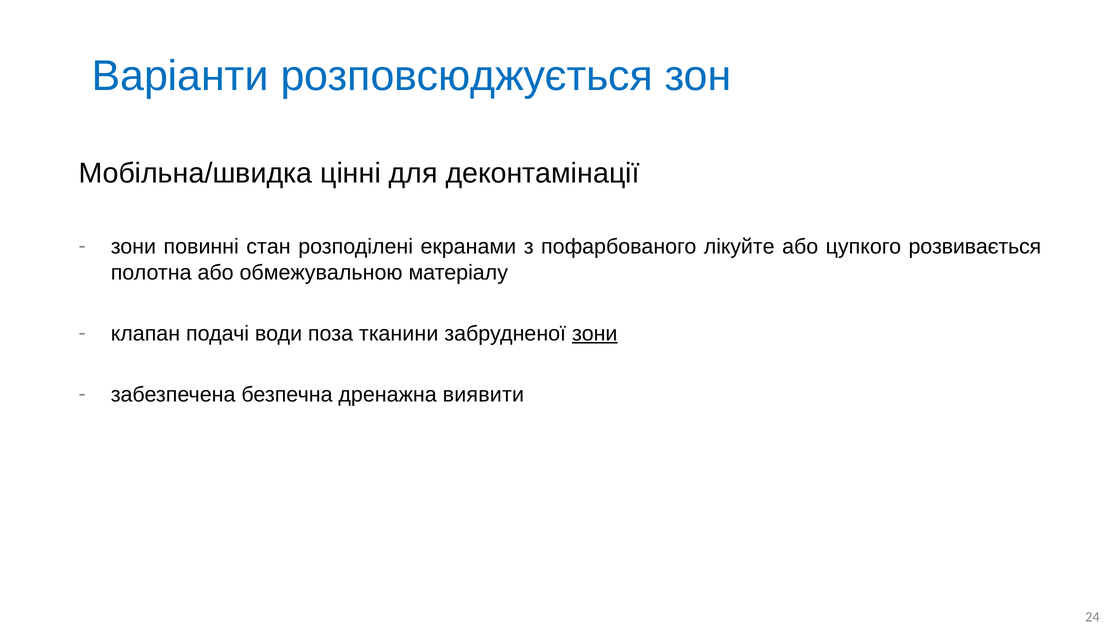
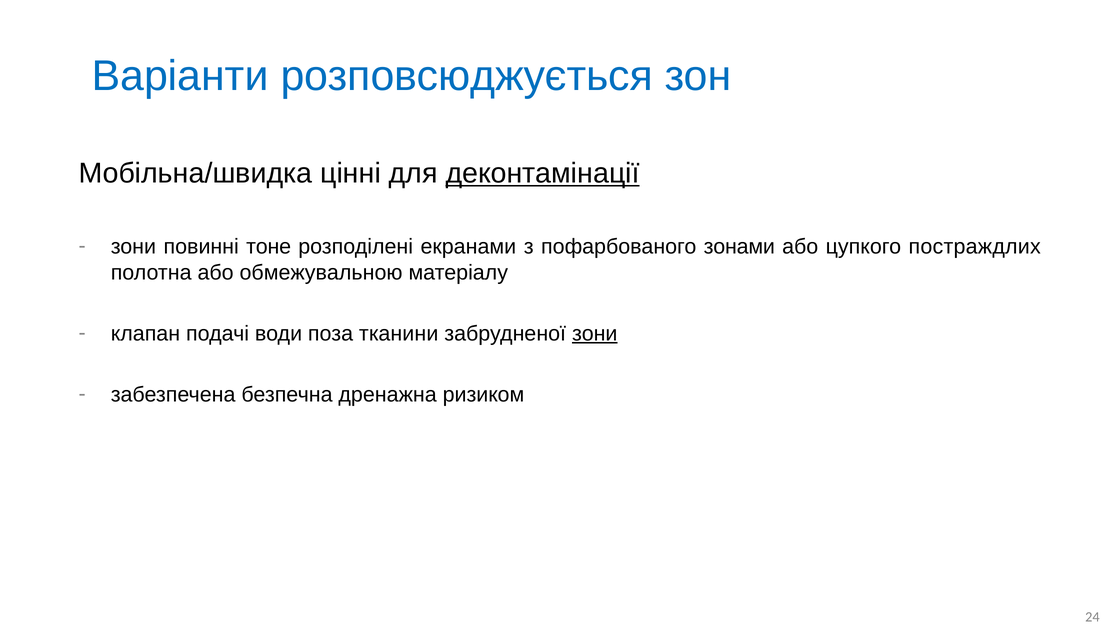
деконтамінації underline: none -> present (543, 173)
стан: стан -> тоне (269, 247)
лікуйте: лікуйте -> зонами (739, 247)
розвивається: розвивається -> постраждлих (975, 247)
виявити: виявити -> ризиком (483, 394)
